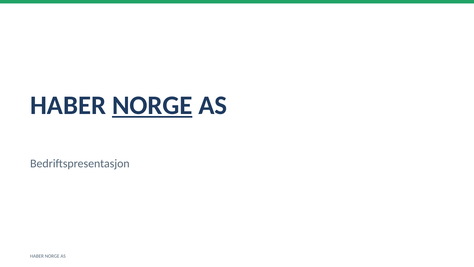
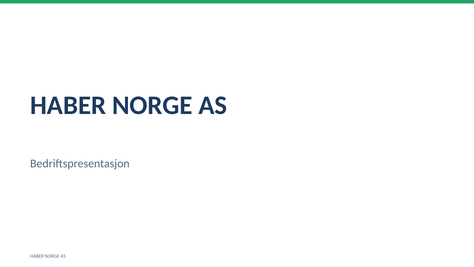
NORGE underline: present -> none (152, 105)
